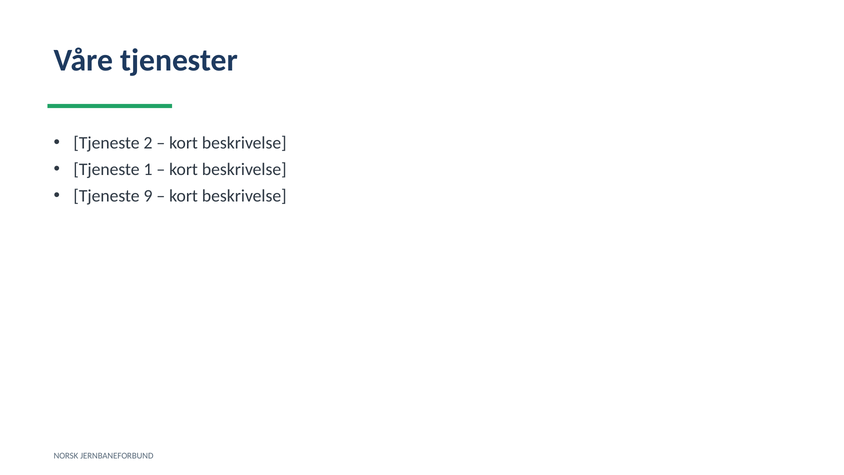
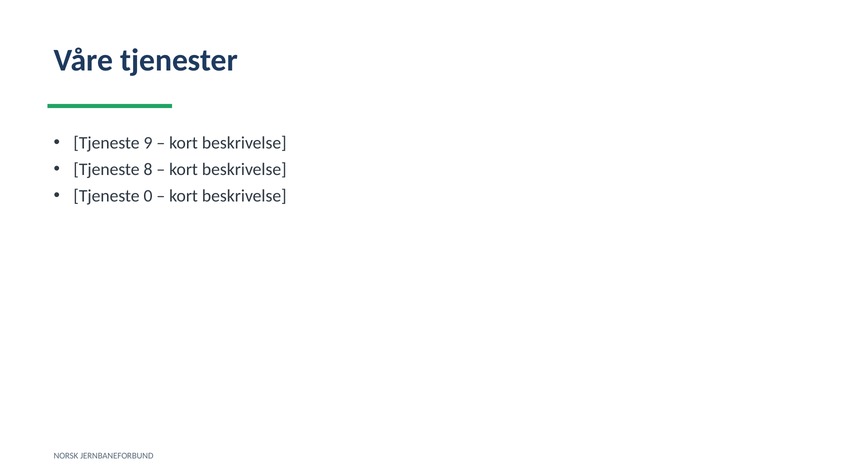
2: 2 -> 9 (148, 143)
1: 1 -> 8 (148, 169)
9: 9 -> 0 (148, 196)
